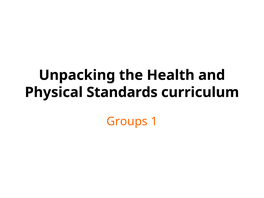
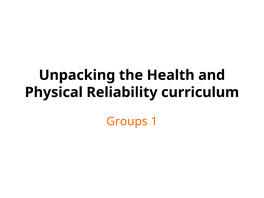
Standards: Standards -> Reliability (122, 92)
